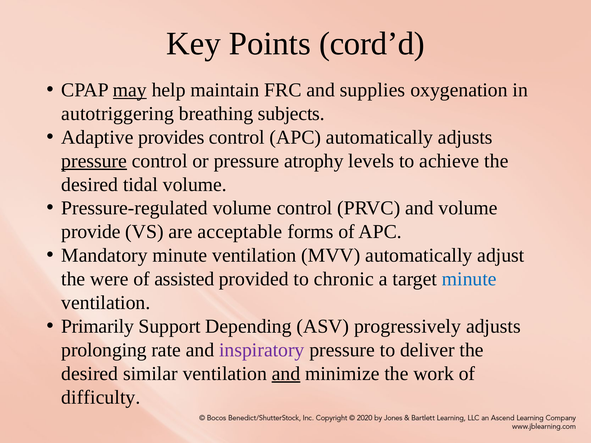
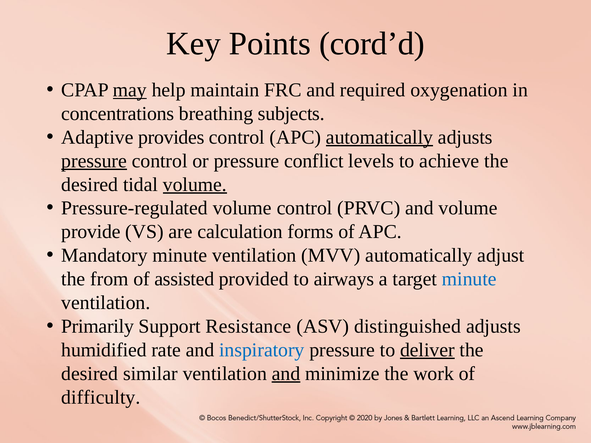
supplies: supplies -> required (373, 90)
autotriggering: autotriggering -> concentrations (118, 114)
automatically underline: none -> present (379, 137)
atrophy: atrophy -> conflict (314, 161)
volume underline: none -> present (195, 185)
acceptable: acceptable -> calculation (240, 232)
were: were -> from (109, 279)
chronic: chronic -> airways (344, 279)
Depending: Depending -> Resistance (248, 326)
progressively: progressively -> distinguished (407, 326)
prolonging: prolonging -> humidified (104, 350)
inspiratory colour: purple -> blue (262, 350)
deliver underline: none -> present (427, 350)
